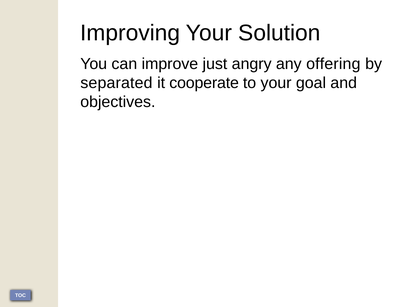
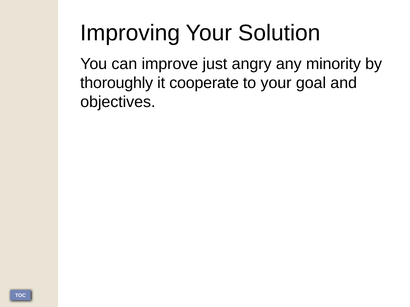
offering: offering -> minority (333, 64)
separated: separated -> thoroughly (117, 83)
